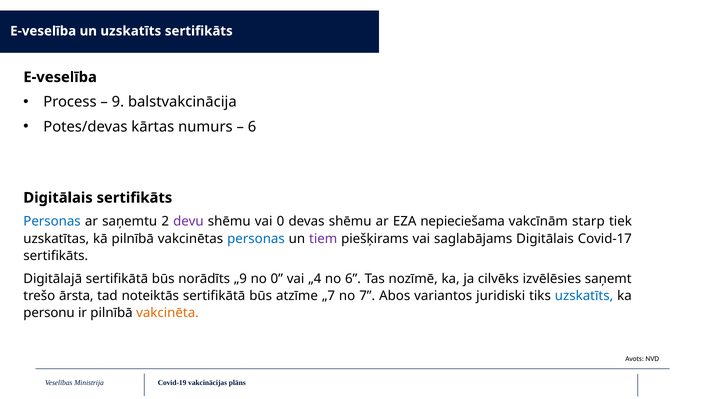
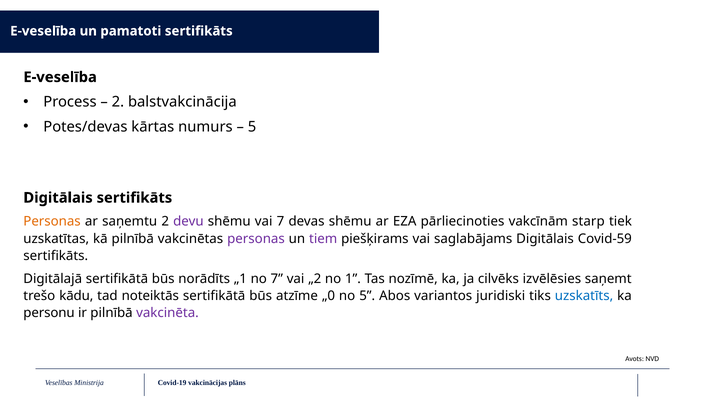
un uzskatīts: uzskatīts -> pamatoti (131, 31)
9: 9 -> 2 (118, 102)
6: 6 -> 5 (252, 127)
Personas colour: blue -> orange (52, 221)
vai 0: 0 -> 7 (280, 221)
nepieciešama: nepieciešama -> pārliecinoties (463, 221)
personas colour: blue -> purple (256, 238)
Covid-17: Covid-17 -> Covid-59 (605, 238)
„9: „9 -> „1 (240, 279)
no 0: 0 -> 7 (277, 279)
„4: „4 -> „2 (315, 279)
no 6: 6 -> 1 (353, 279)
ārsta: ārsta -> kādu (76, 296)
„7: „7 -> „0 (328, 296)
no 7: 7 -> 5 (367, 296)
vakcinēta colour: orange -> purple (167, 313)
